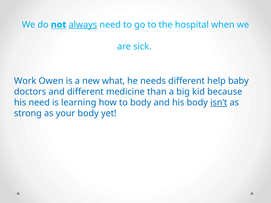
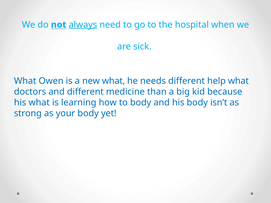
Work: Work -> What (25, 81)
help baby: baby -> what (238, 81)
his need: need -> what (39, 103)
isn’t underline: present -> none (219, 103)
